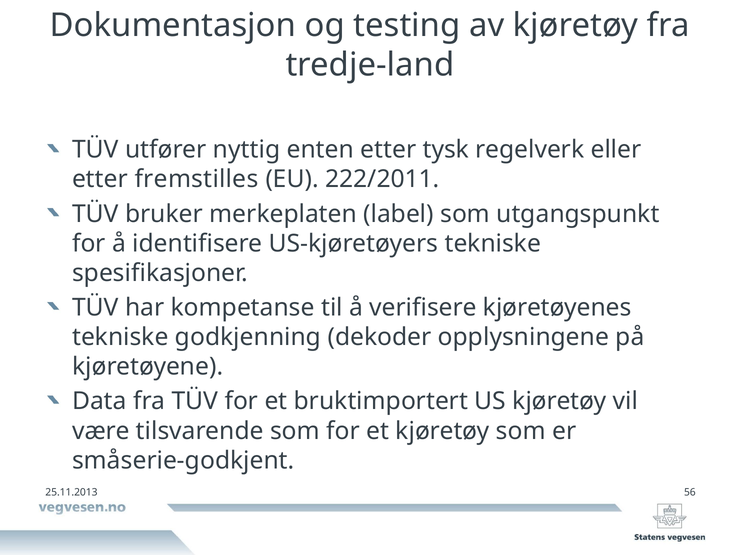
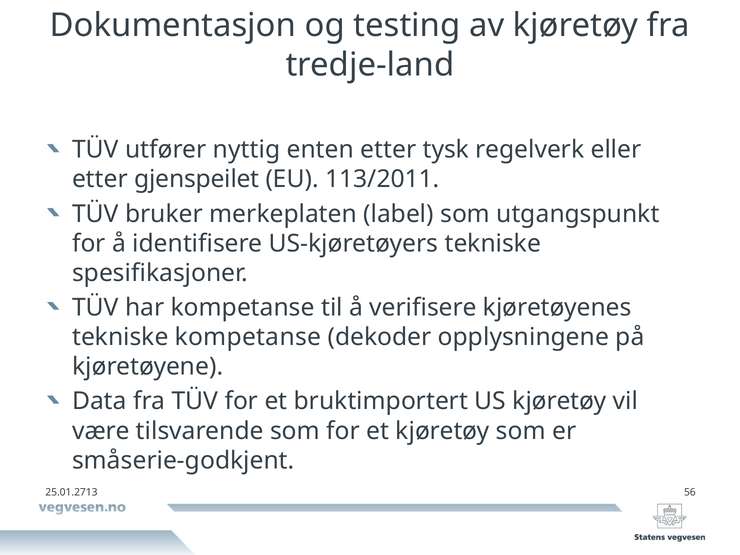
fremstilles: fremstilles -> gjenspeilet (197, 179)
222/2011: 222/2011 -> 113/2011 (382, 179)
tekniske godkjenning: godkjenning -> kompetanse (248, 337)
25.11.2013: 25.11.2013 -> 25.01.2713 (71, 492)
